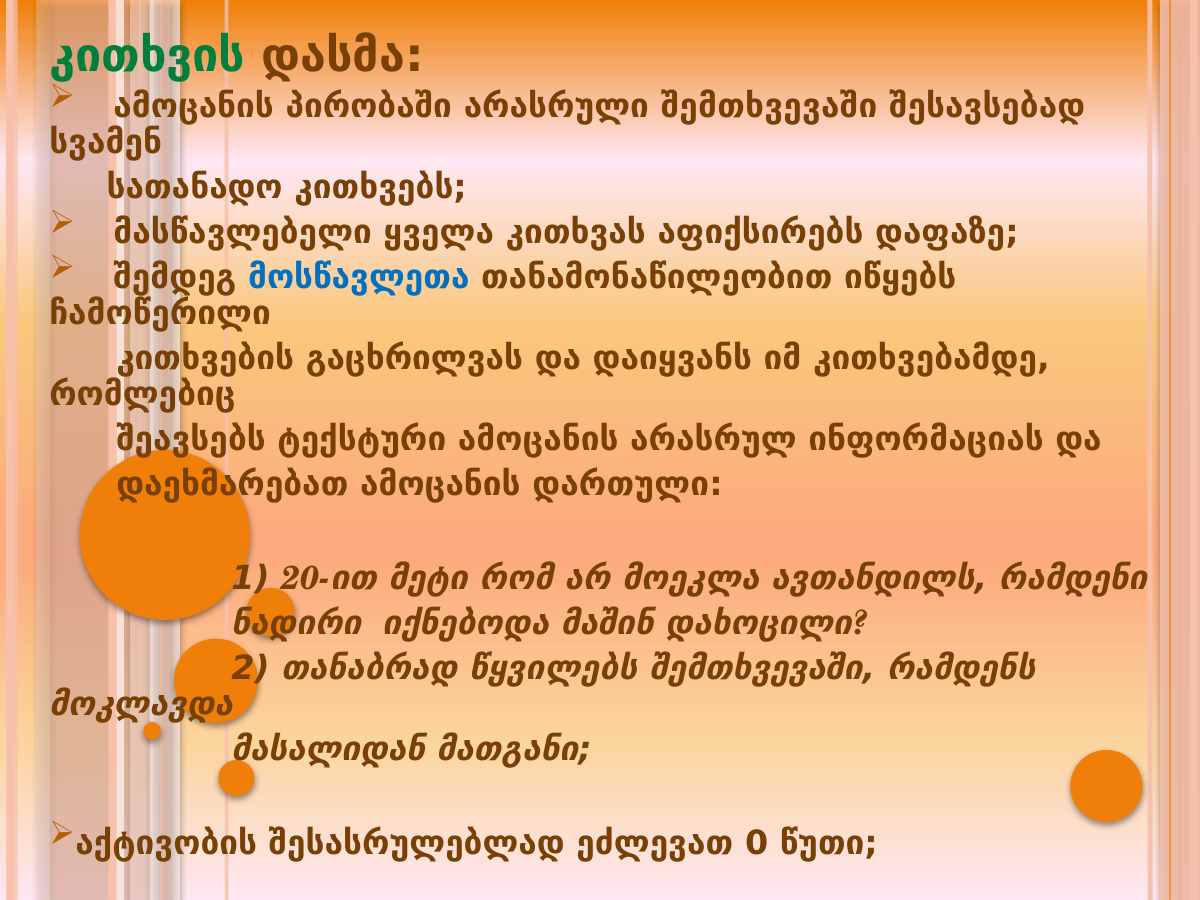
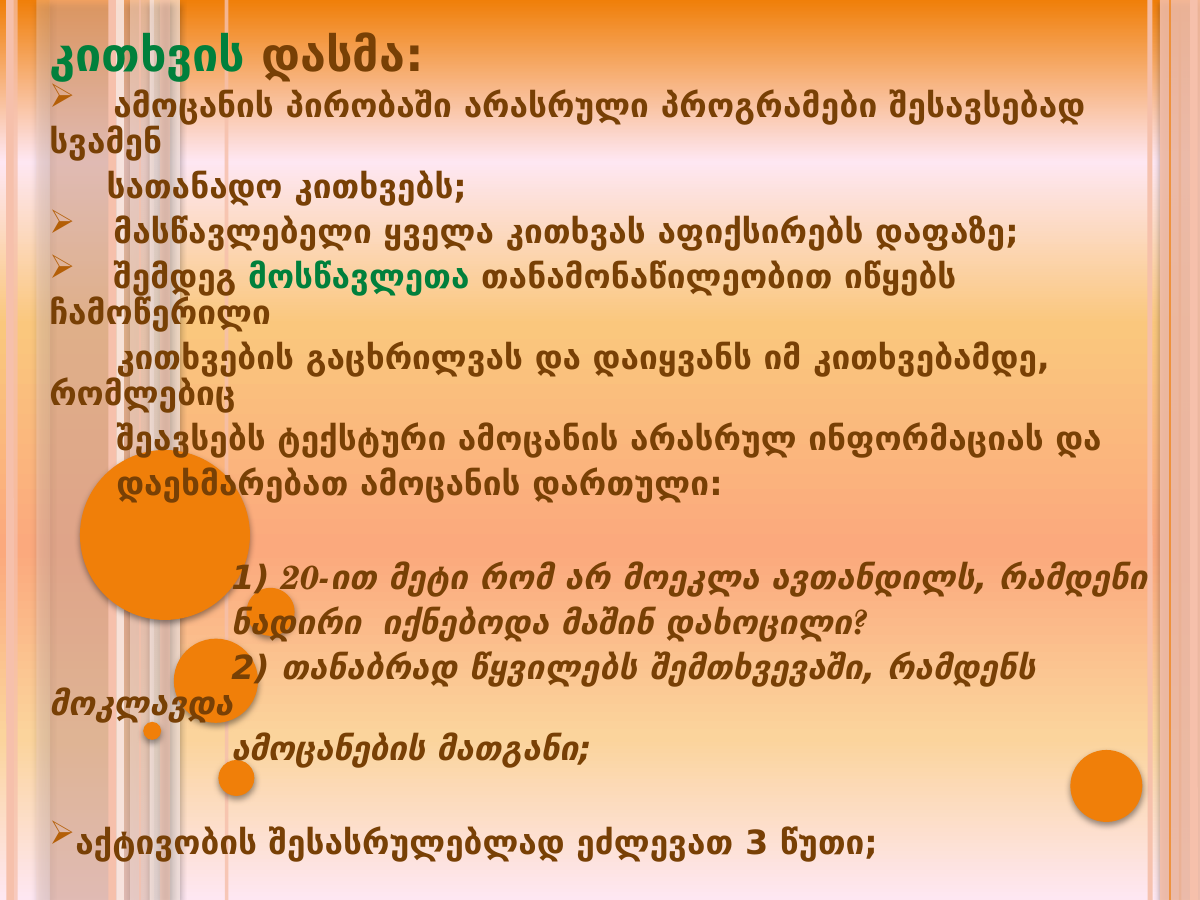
არასრული შემთხვევაში: შემთხვევაში -> პროგრამები (769, 106)
მოსწავლეთა colour: blue -> green (359, 277)
მასალიდან: მასალიდან -> ამოცანების (328, 749)
0: 0 -> 3 (757, 843)
